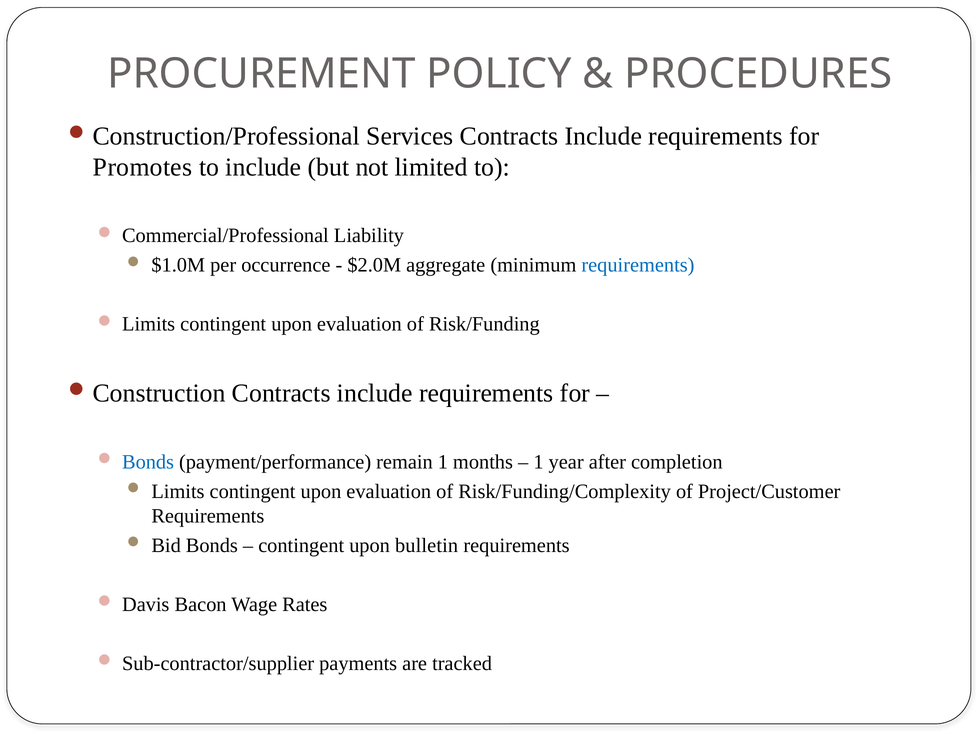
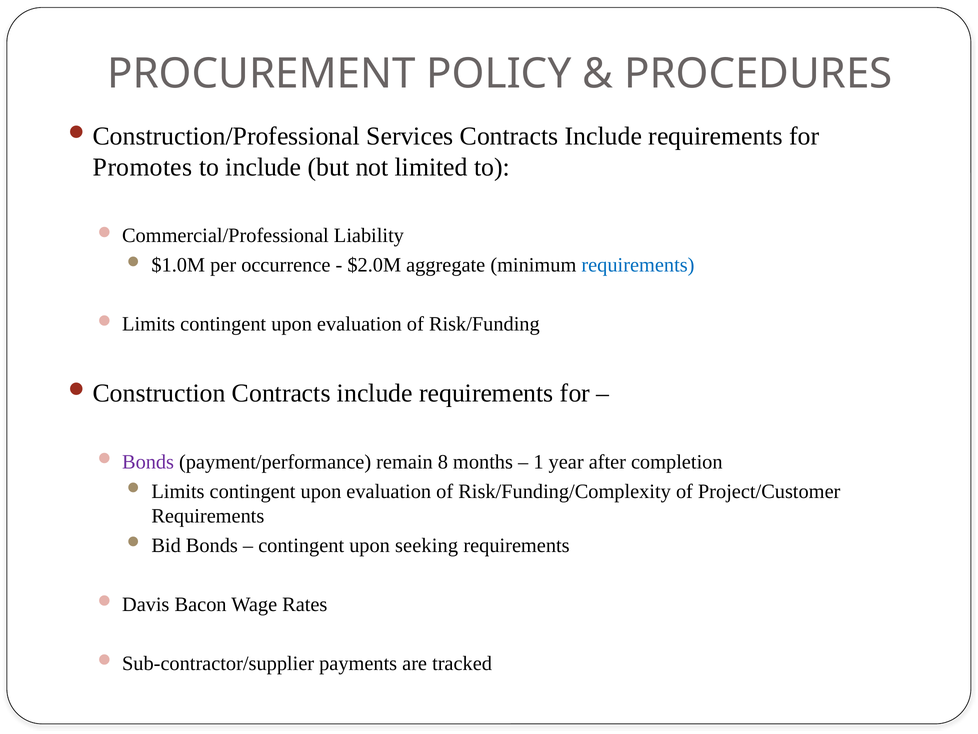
Bonds colour: blue -> purple (148, 461)
remain 1: 1 -> 8 (443, 461)
bulletin: bulletin -> seeking (427, 545)
